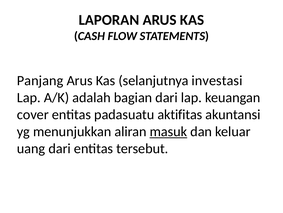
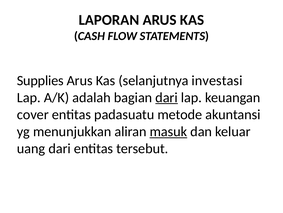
Panjang: Panjang -> Supplies (40, 80)
dari underline: none -> present (167, 97)
aktifitas: aktifitas -> metode (180, 114)
